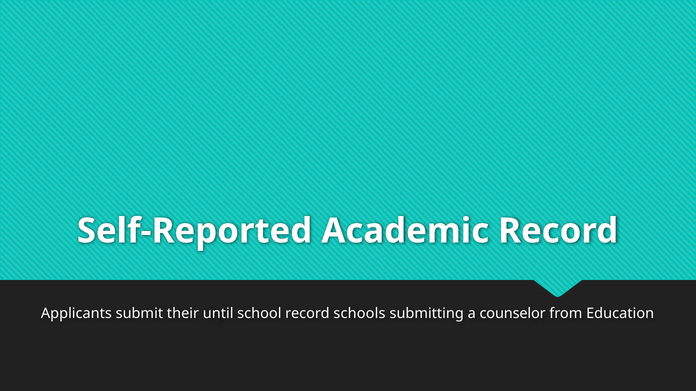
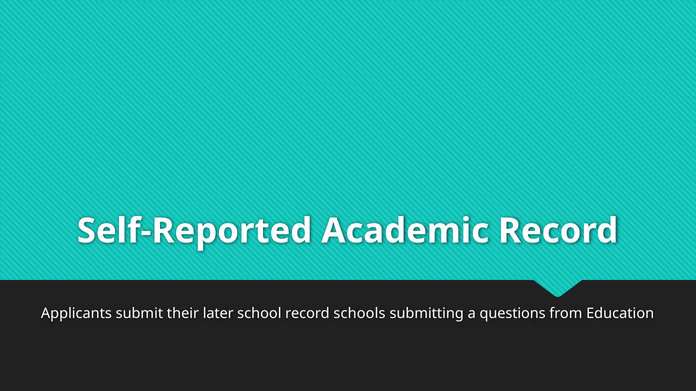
until: until -> later (218, 314)
counselor: counselor -> questions (513, 314)
